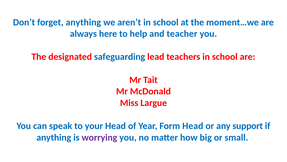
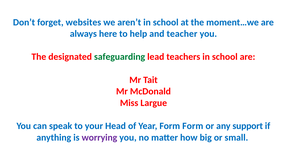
forget anything: anything -> websites (83, 22)
safeguarding colour: blue -> green (120, 57)
Form Head: Head -> Form (193, 126)
